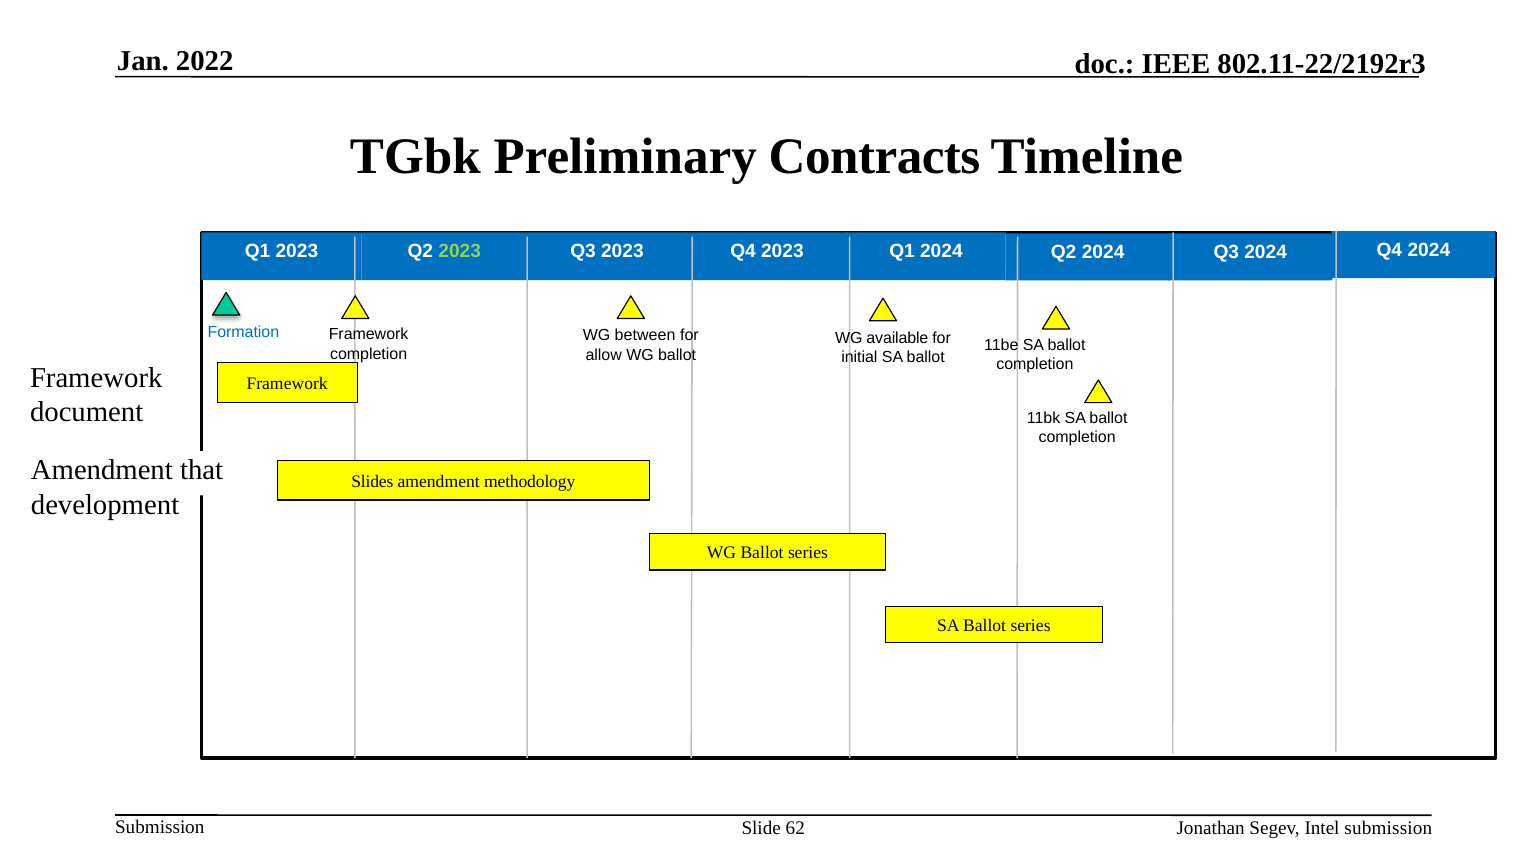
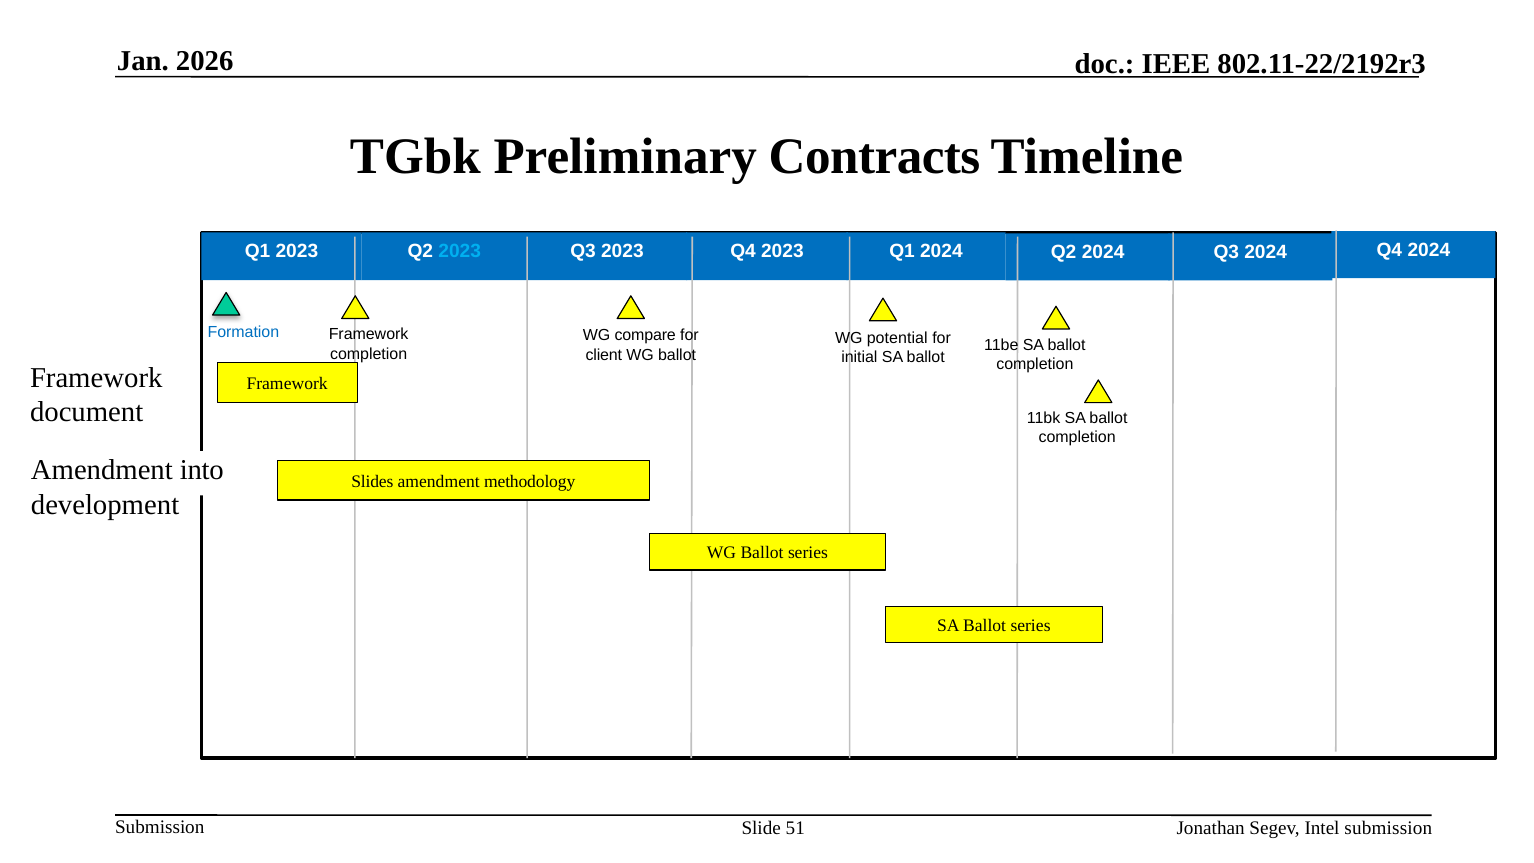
2022: 2022 -> 2026 (205, 61)
2023 colour: light green -> light blue (460, 251)
between: between -> compare (645, 336)
available: available -> potential (897, 338)
allow: allow -> client (604, 355)
that: that -> into (202, 470)
62: 62 -> 51 (795, 828)
